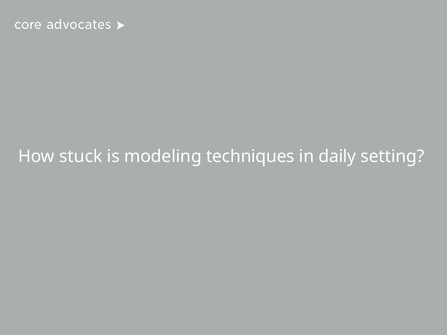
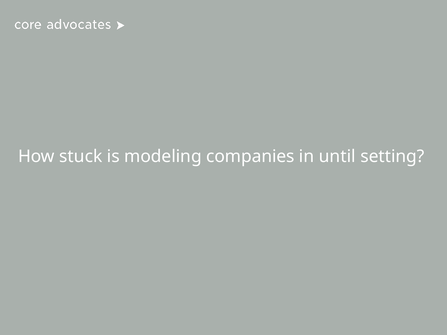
techniques: techniques -> companies (250, 157)
daily: daily -> until (337, 157)
